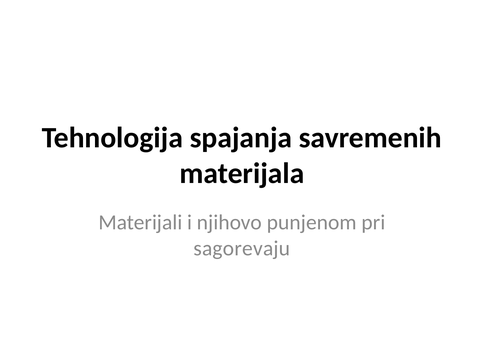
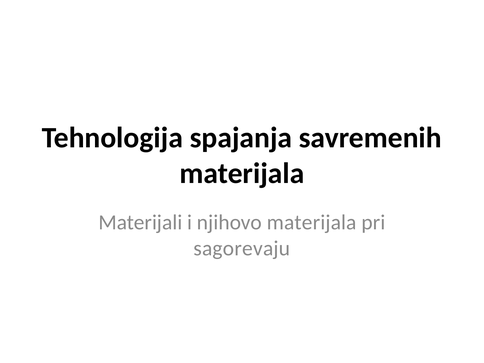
njihovo punjenom: punjenom -> materijala (312, 223)
